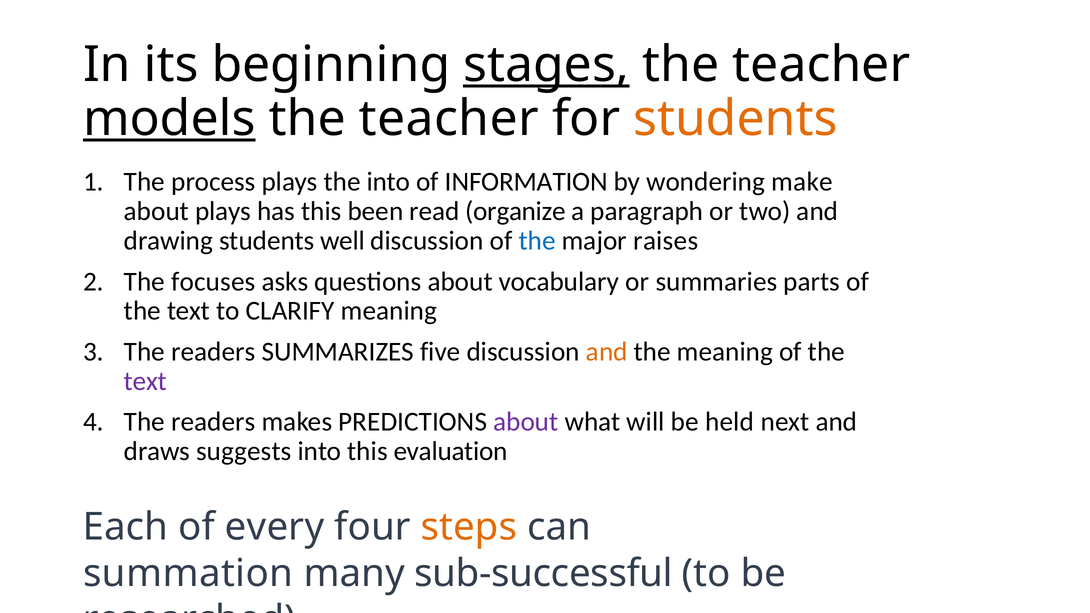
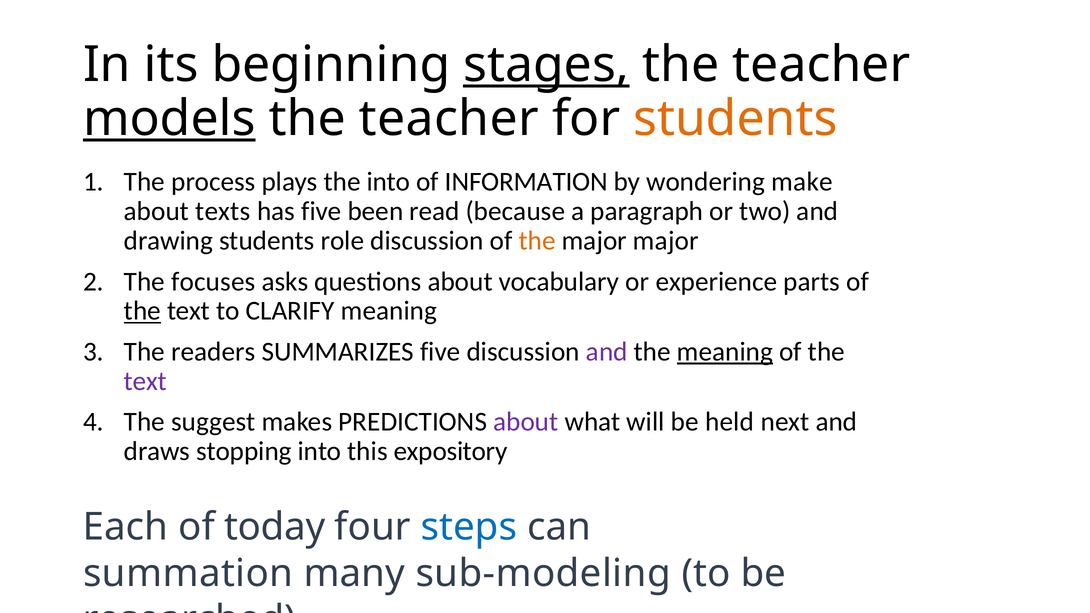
about plays: plays -> texts (223, 211)
has this: this -> five (321, 211)
organize: organize -> because (515, 211)
well: well -> role (342, 241)
the colour: blue -> orange (537, 241)
major raises: raises -> major (666, 241)
summaries: summaries -> experience (716, 282)
the underline: none -> present (142, 311)
and colour: orange -> purple (607, 352)
meaning underline: none -> present (725, 352)
readers: readers -> suggest (213, 422)
suggests: suggests -> stopping (244, 451)
evaluation: evaluation -> expository (451, 451)
every: every -> today (275, 527)
steps colour: orange -> blue (469, 527)
sub-successful: sub-successful -> sub-modeling (543, 574)
